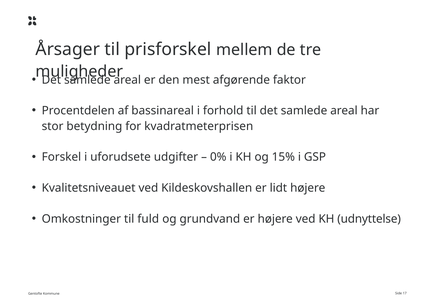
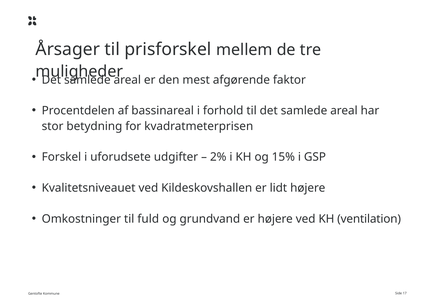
0%: 0% -> 2% (218, 157)
udnyttelse: udnyttelse -> ventilation (369, 219)
